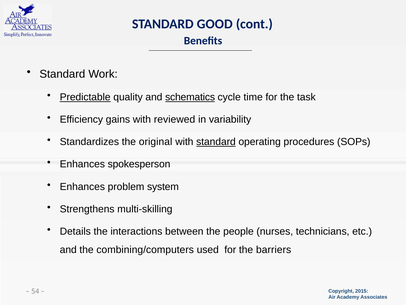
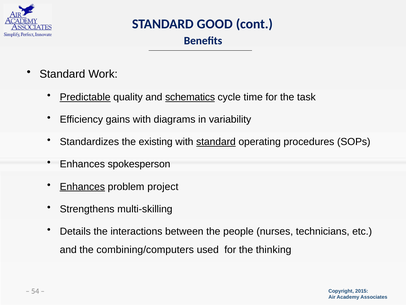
reviewed: reviewed -> diagrams (175, 119)
original: original -> existing (156, 142)
Enhances underline: none -> present (82, 186)
system: system -> project (163, 186)
barriers: barriers -> thinking (274, 249)
